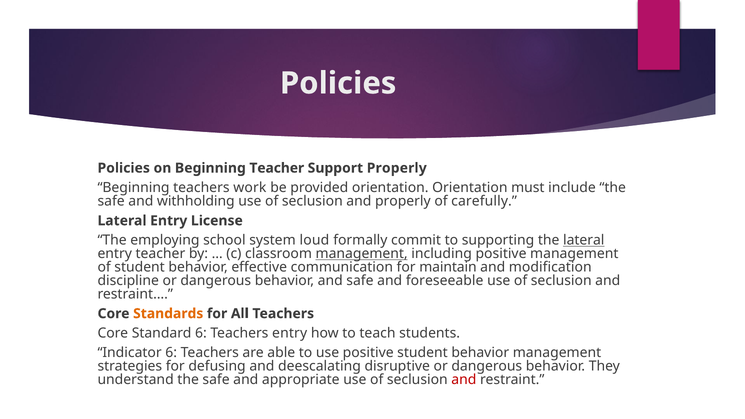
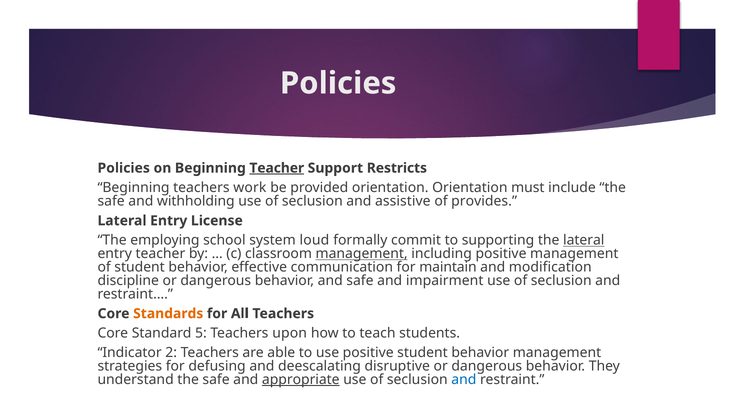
Teacher underline: none -> present (277, 168)
Support Properly: Properly -> Restricts (397, 168)
and properly: properly -> assistive (403, 201)
carefully: carefully -> provides (484, 201)
foreseeable: foreseeable -> impairment (445, 281)
Standard 6: 6 -> 5 (201, 333)
Teachers entry: entry -> upon (290, 333)
Indicator 6: 6 -> 2 (171, 353)
appropriate underline: none -> present (301, 380)
and colour: red -> blue (464, 380)
